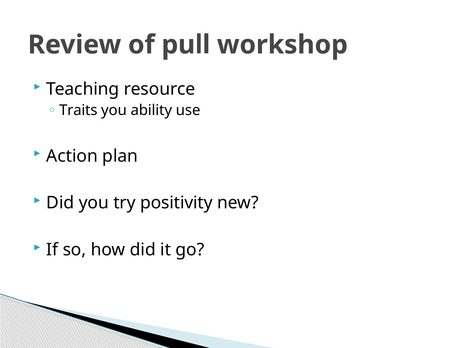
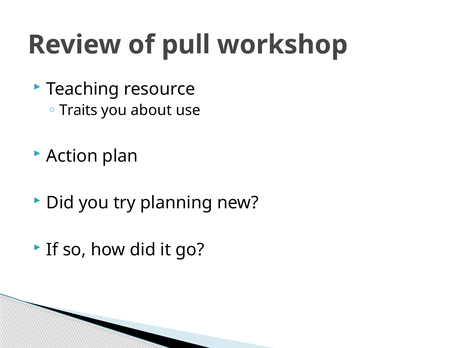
ability: ability -> about (151, 110)
positivity: positivity -> planning (176, 203)
